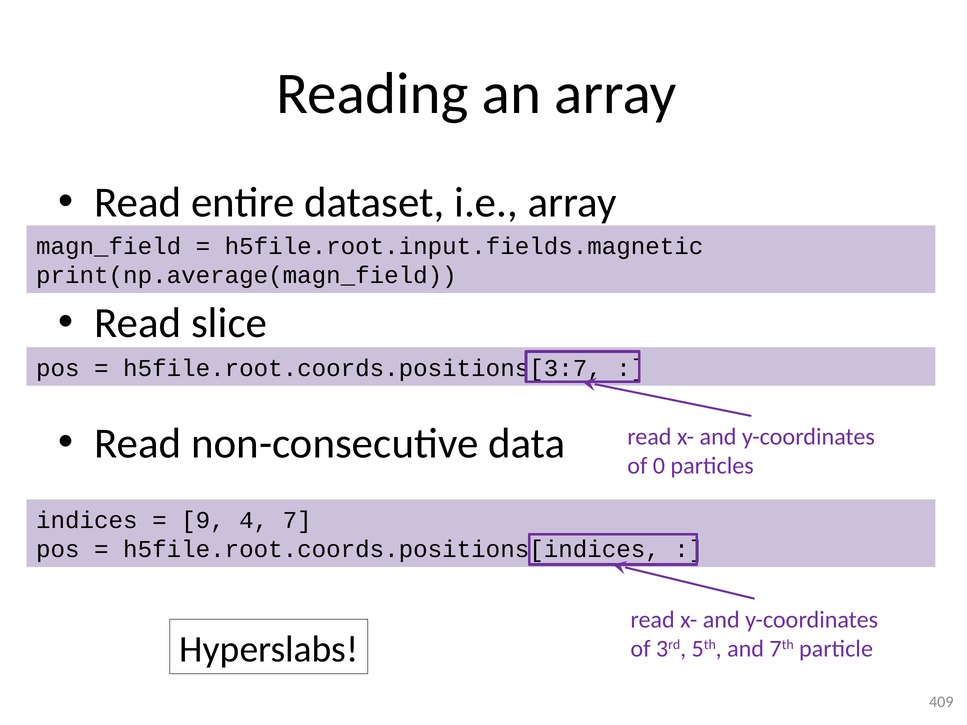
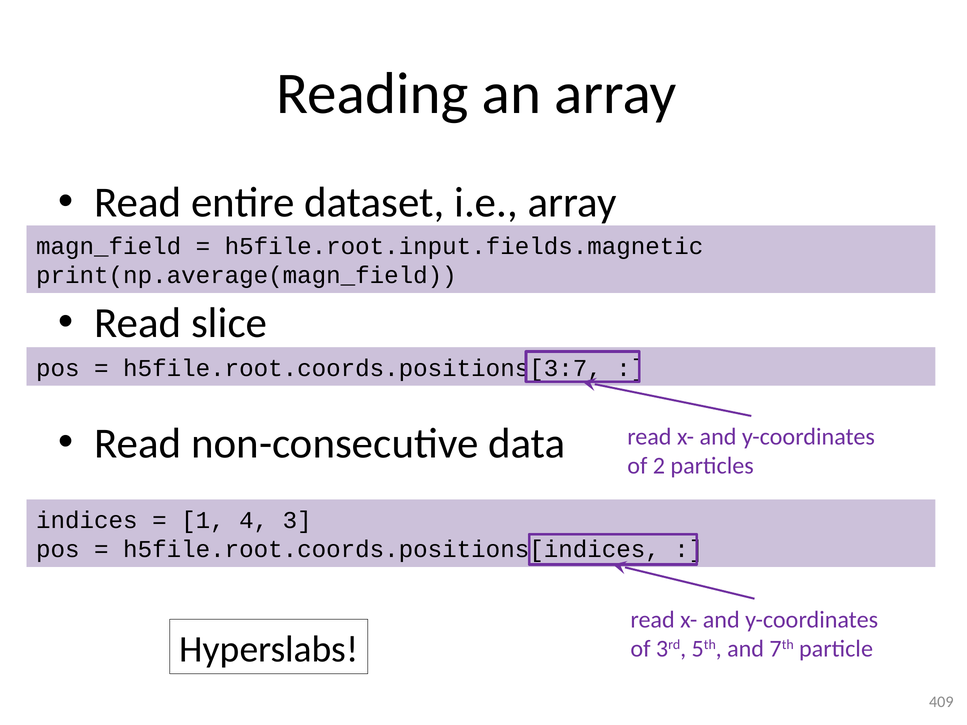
0: 0 -> 2 (659, 466)
9: 9 -> 1 (203, 521)
7: 7 -> 3 (297, 521)
